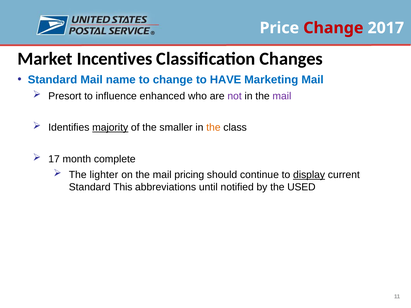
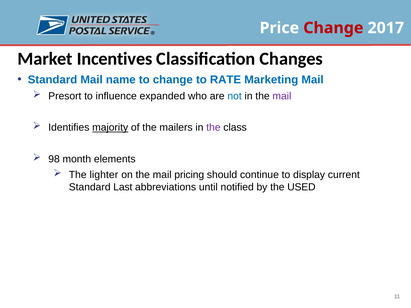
HAVE: HAVE -> RATE (226, 80)
enhanced: enhanced -> expanded (162, 96)
not colour: purple -> blue (235, 96)
smaller: smaller -> mailers (176, 128)
the colour: orange -> purple (213, 128)
17: 17 -> 98 (54, 159)
complete: complete -> elements (115, 159)
display underline: present -> none (309, 175)
This: This -> Last (123, 187)
